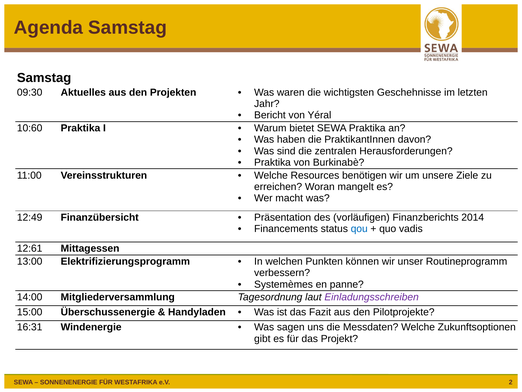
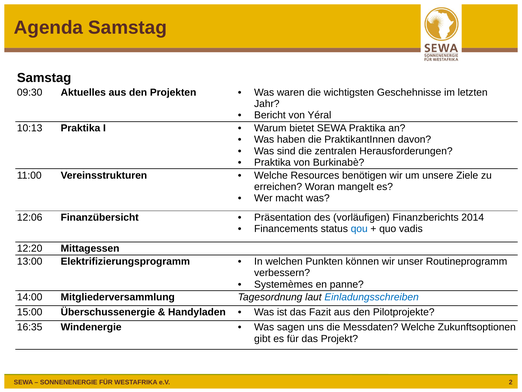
10:60: 10:60 -> 10:13 (30, 128)
12:49: 12:49 -> 12:06 (30, 217)
12:61: 12:61 -> 12:20 (30, 248)
Einladungsschreiben colour: purple -> blue (372, 297)
16:31: 16:31 -> 16:35 (30, 327)
